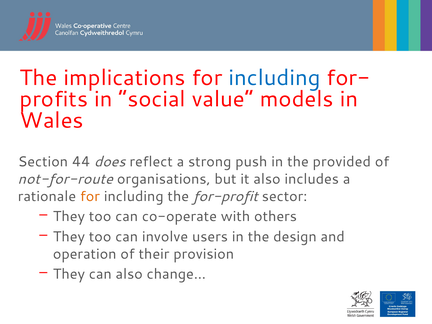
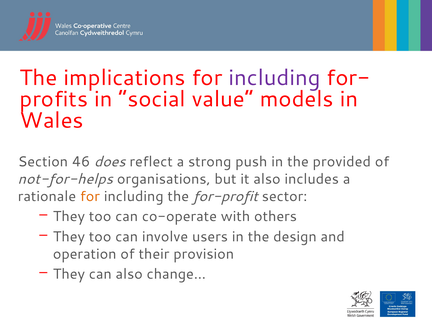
including colour: blue -> purple (274, 78)
44: 44 -> 46 (81, 162)
not-for-route: not-for-route -> not-for-helps (65, 179)
